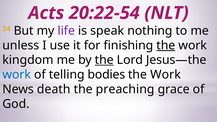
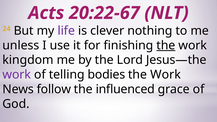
20:22-54: 20:22-54 -> 20:22-67 (104, 13)
speak: speak -> clever (107, 31)
the underline: present -> none (104, 60)
work colour: blue -> purple (17, 75)
death: death -> follow (54, 89)
preaching: preaching -> influenced (125, 89)
